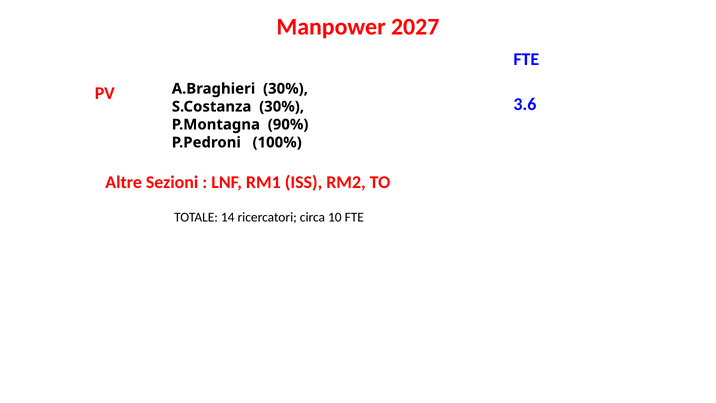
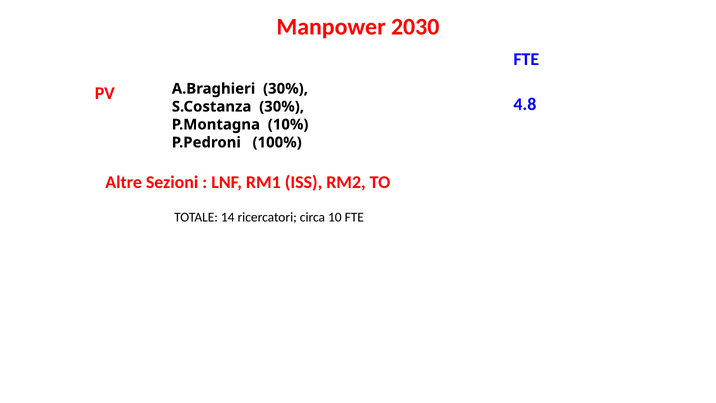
2027: 2027 -> 2030 (415, 27)
3.6: 3.6 -> 4.8 (525, 104)
90%: 90% -> 10% (288, 124)
